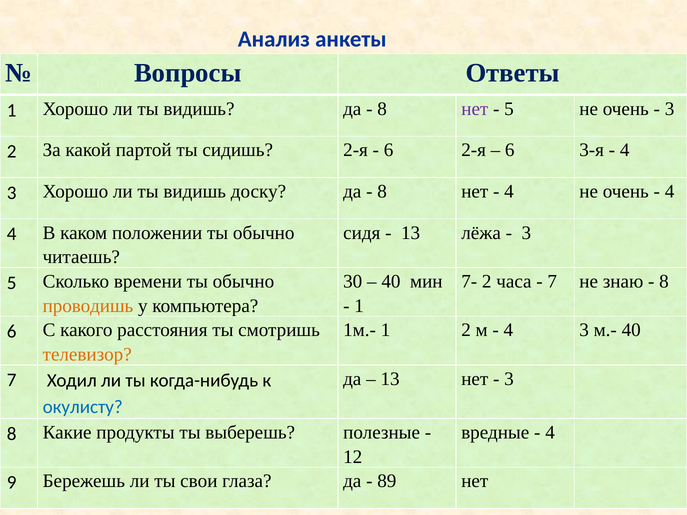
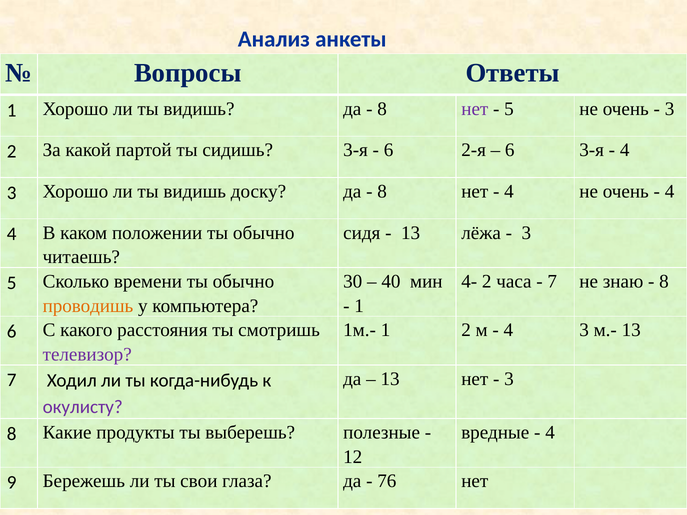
сидишь 2-я: 2-я -> 3-я (356, 150)
7-: 7- -> 4- (469, 282)
м.- 40: 40 -> 13 (631, 330)
телевизор colour: orange -> purple (87, 355)
окулисту colour: blue -> purple (83, 407)
89: 89 -> 76 (387, 481)
